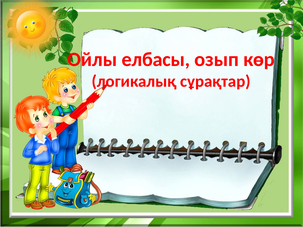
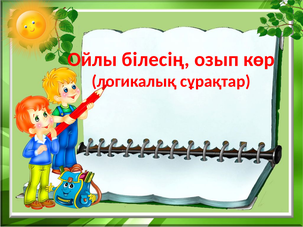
елбасы: елбасы -> білесің (156, 60)
